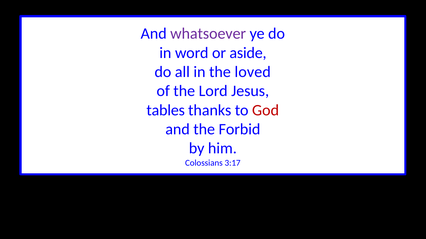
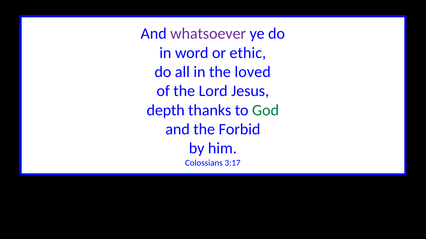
aside: aside -> ethic (248, 53)
tables: tables -> depth (166, 110)
God colour: red -> green (266, 110)
